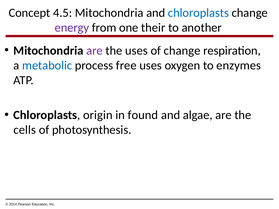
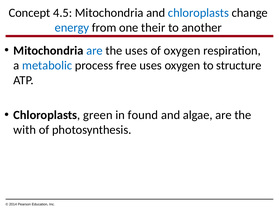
energy colour: purple -> blue (72, 28)
are colour: purple -> blue (95, 51)
of change: change -> oxygen (182, 51)
enzymes: enzymes -> structure (239, 65)
origin: origin -> green (98, 115)
cells: cells -> with (25, 130)
